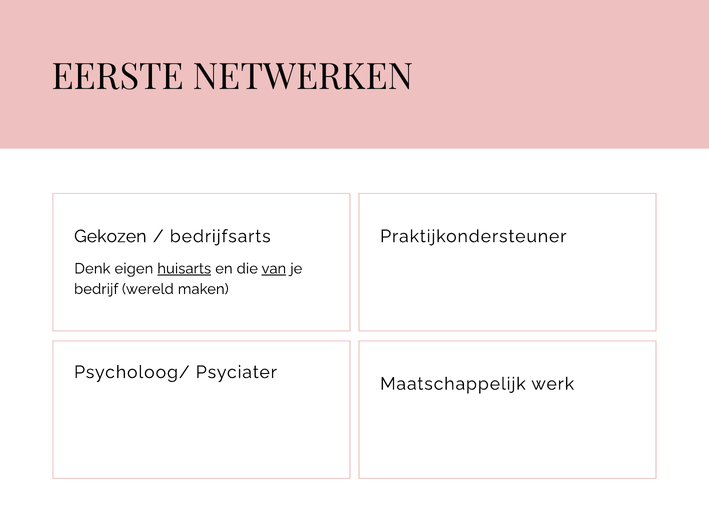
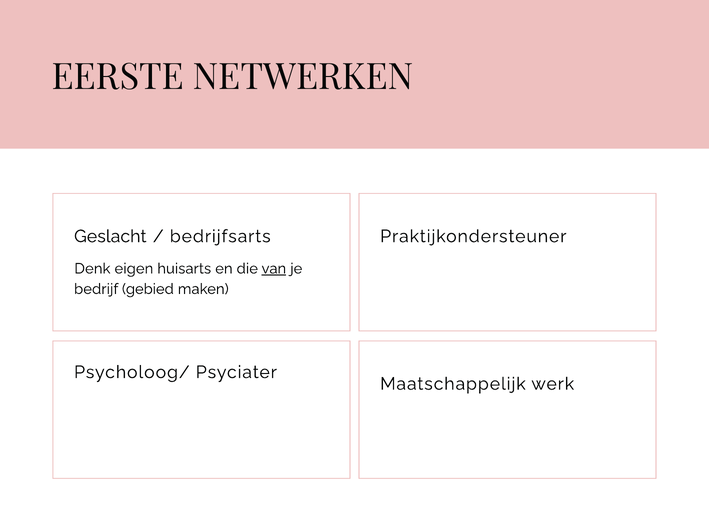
Gekozen: Gekozen -> Geslacht (110, 236)
huisarts underline: present -> none (184, 268)
wereld: wereld -> gebied (148, 289)
